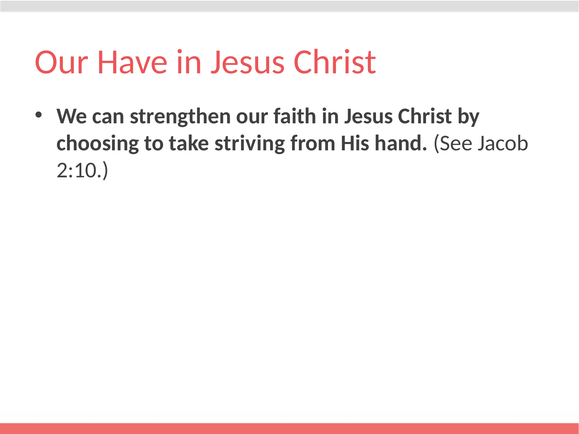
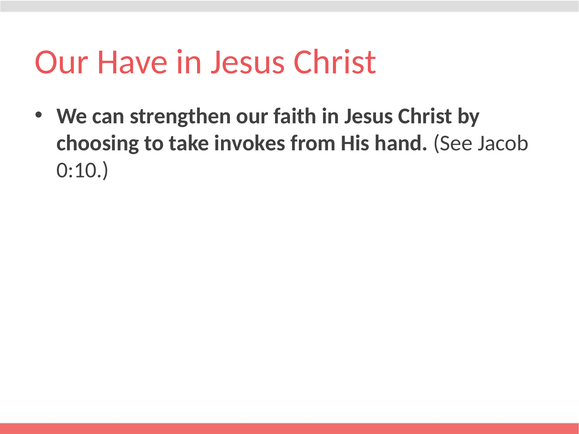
striving: striving -> invokes (250, 143)
2:10: 2:10 -> 0:10 (83, 170)
